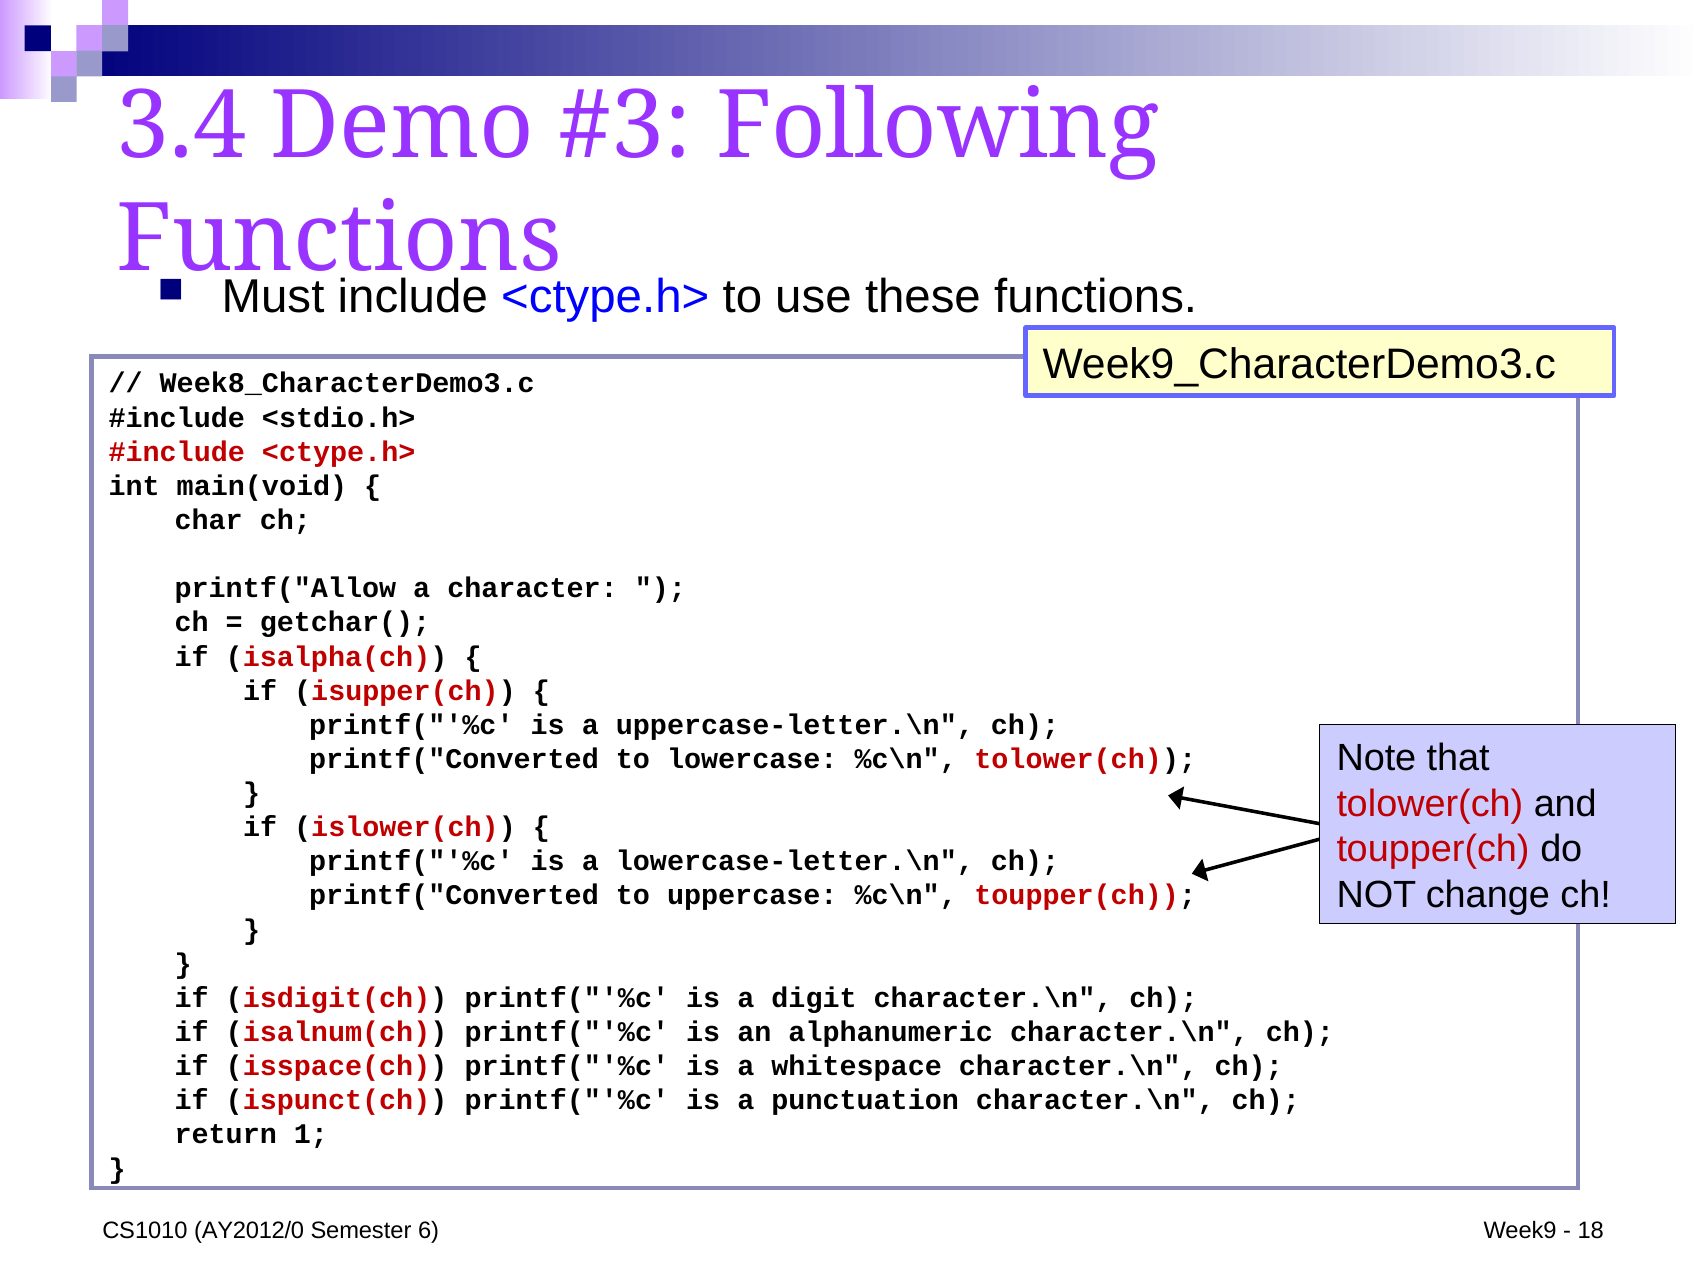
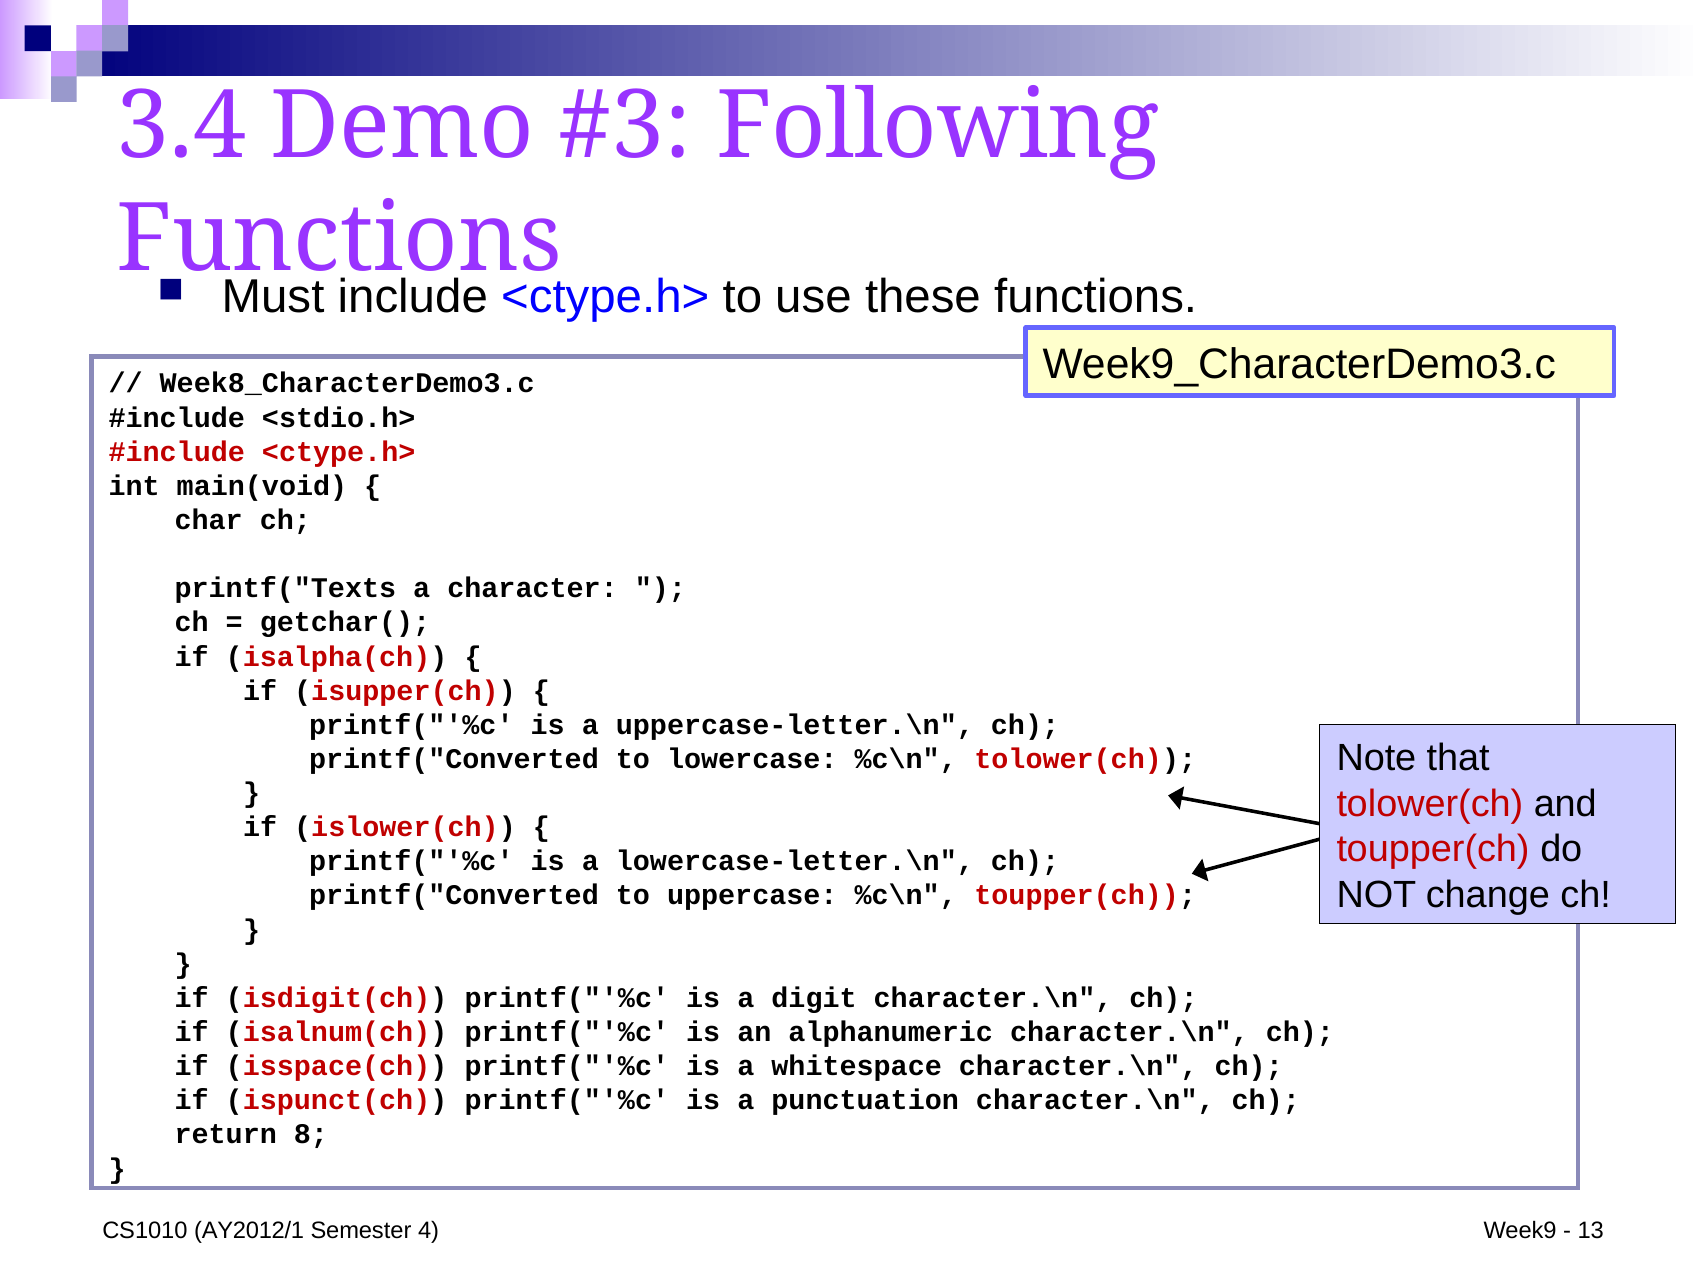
printf("Allow: printf("Allow -> printf("Texts (285, 588)
1: 1 -> 8 (311, 1134)
AY2012/0: AY2012/0 -> AY2012/1 (249, 1230)
6: 6 -> 4 (429, 1230)
18: 18 -> 13 (1591, 1230)
